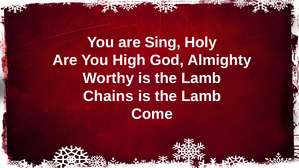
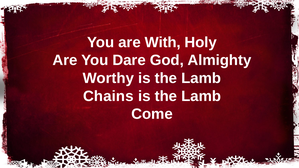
Sing: Sing -> With (163, 42)
High: High -> Dare (129, 60)
